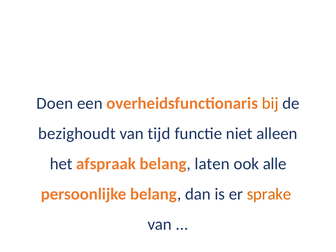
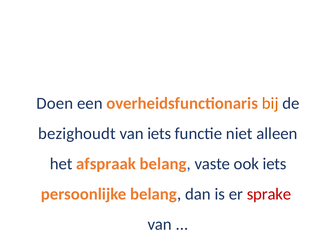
van tijd: tijd -> iets (159, 134)
laten: laten -> vaste (212, 164)
ook alle: alle -> iets (275, 164)
sprake colour: orange -> red (269, 194)
